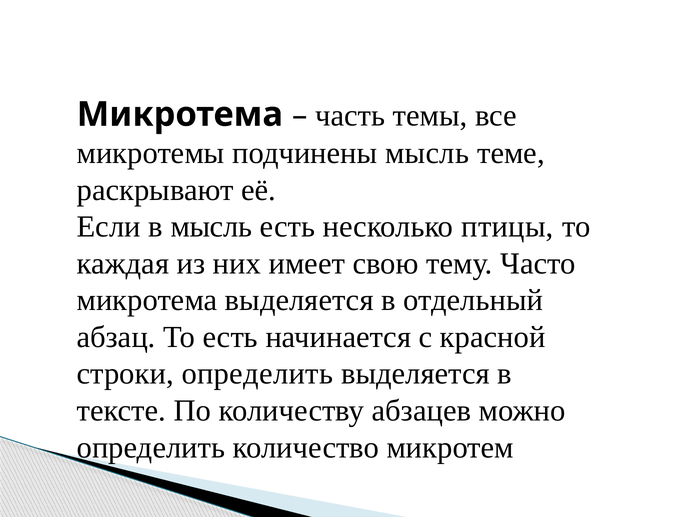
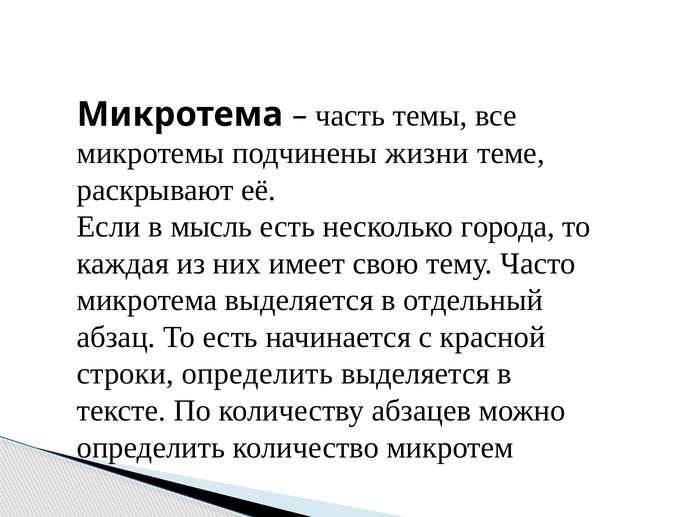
подчинены мысль: мысль -> жизни (427, 153)
птицы: птицы -> города (508, 227)
